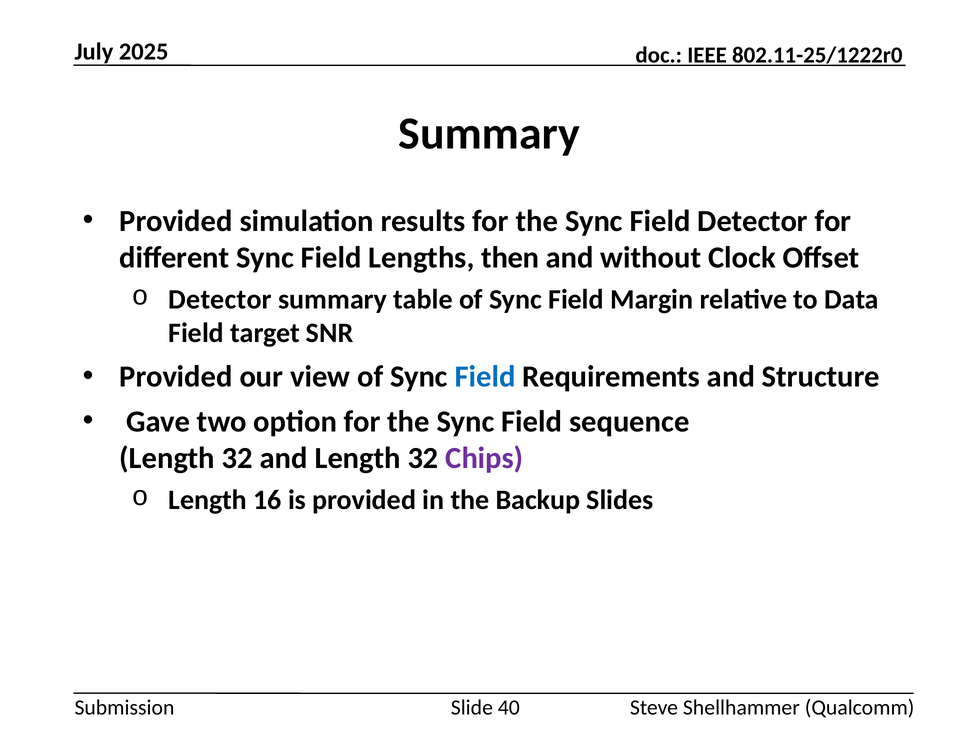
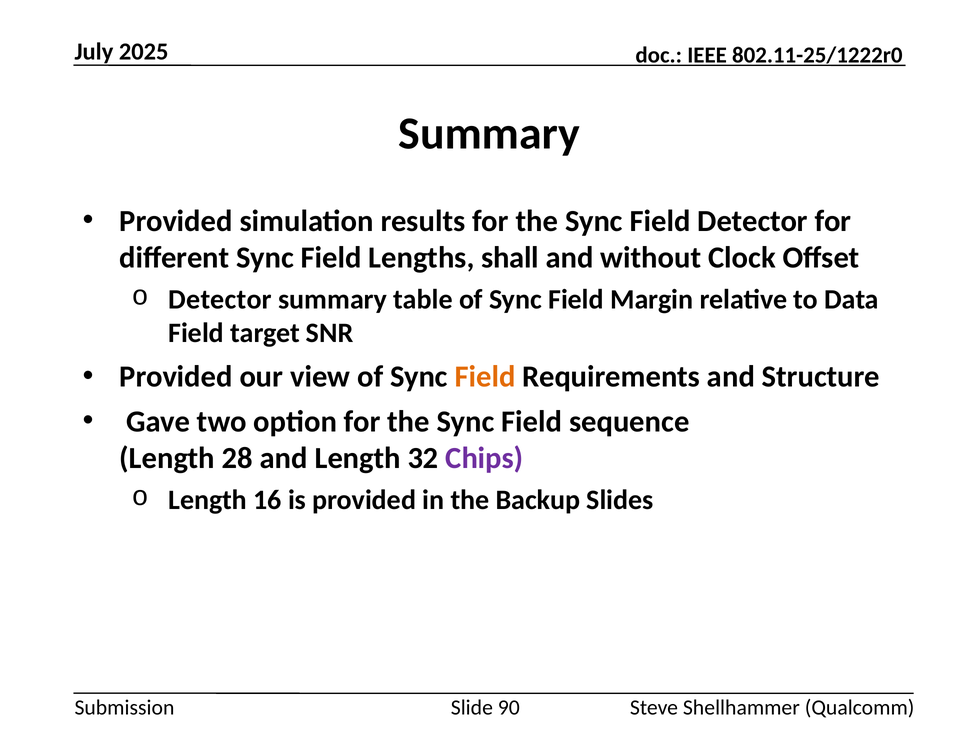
then: then -> shall (510, 258)
Field colour: blue -> orange (485, 377)
32: 32 -> 28 (237, 458)
40: 40 -> 90 (509, 708)
